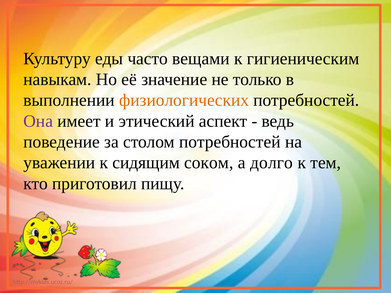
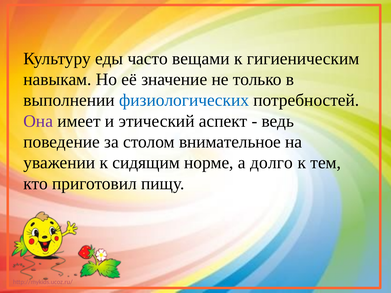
физиологических colour: orange -> blue (184, 100)
столом потребностей: потребностей -> внимательное (230, 142)
соком: соком -> норме (209, 163)
